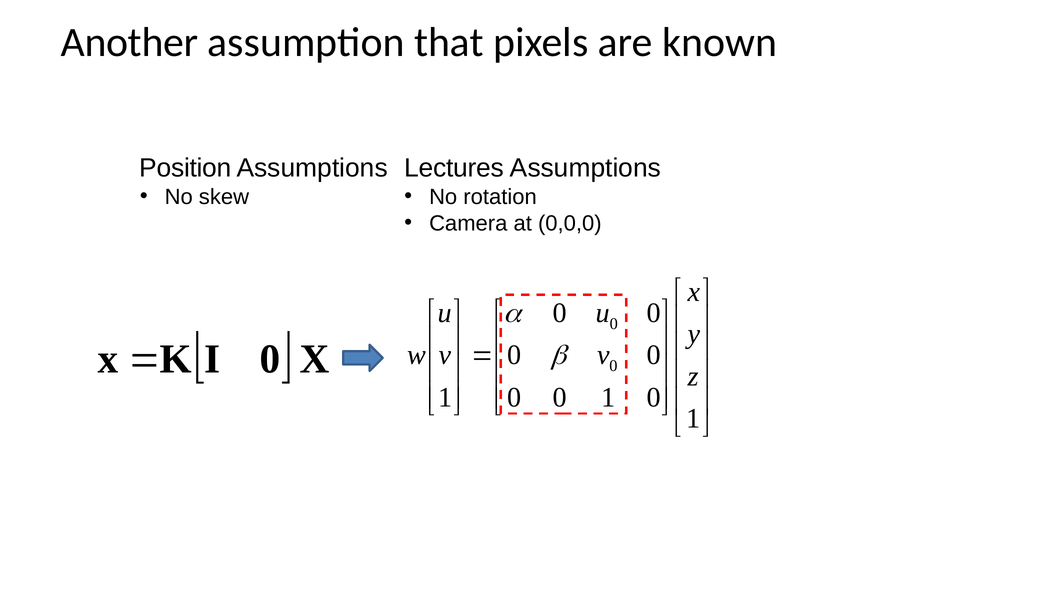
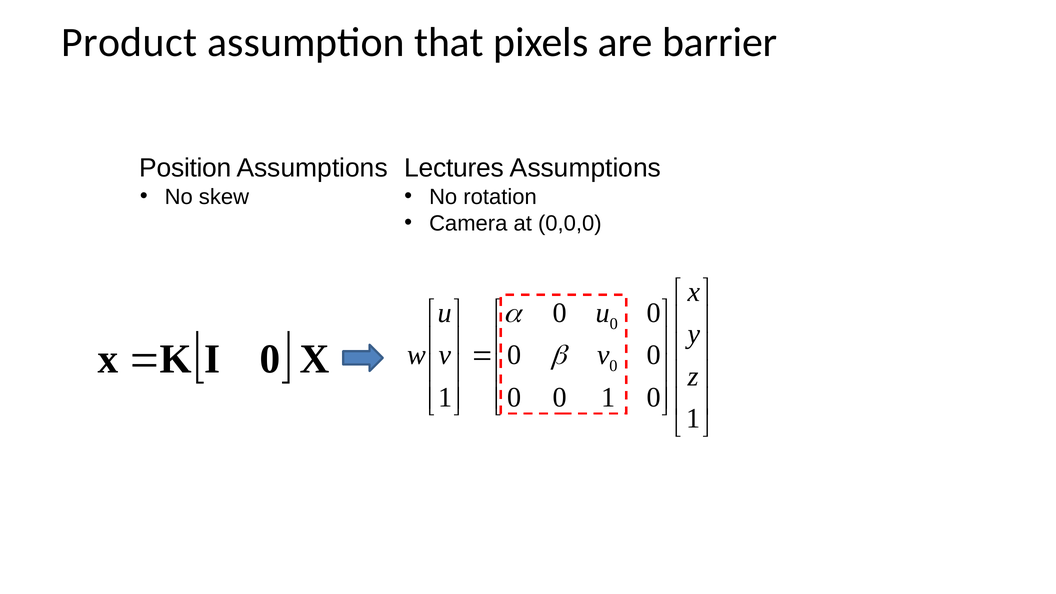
Another: Another -> Product (129, 43)
known: known -> barrier (720, 43)
